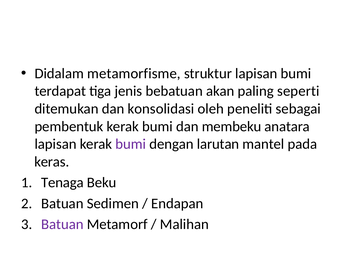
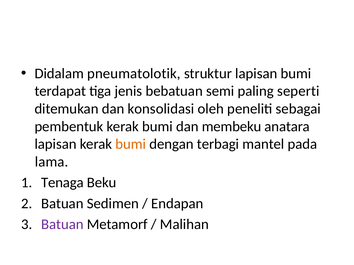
metamorfisme: metamorfisme -> pneumatolotik (134, 74)
akan: akan -> semi (220, 91)
bumi colour: purple -> orange (131, 144)
larutan: larutan -> terbagi (218, 144)
keras: keras -> lama (52, 162)
